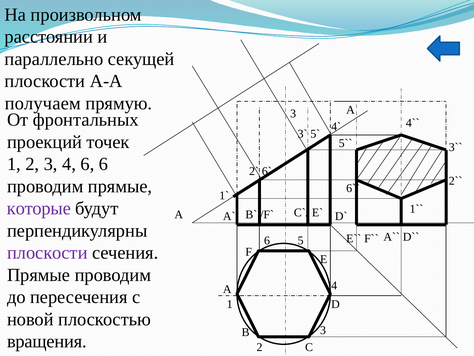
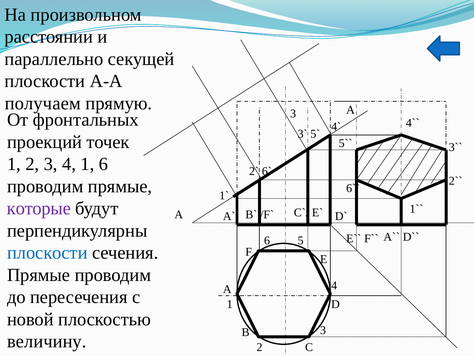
4 6: 6 -> 1 (87, 164)
плоскости colour: purple -> blue (47, 252)
вращения: вращения -> величину (47, 341)
